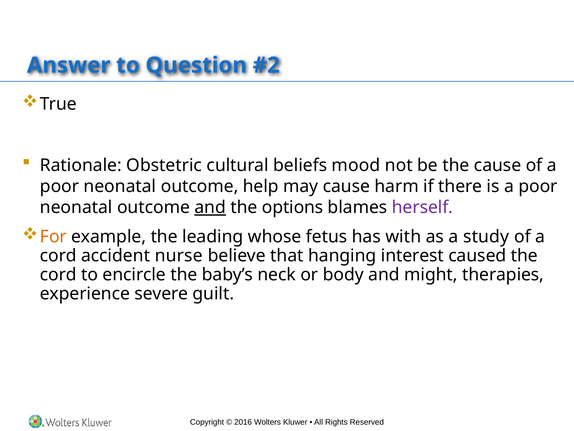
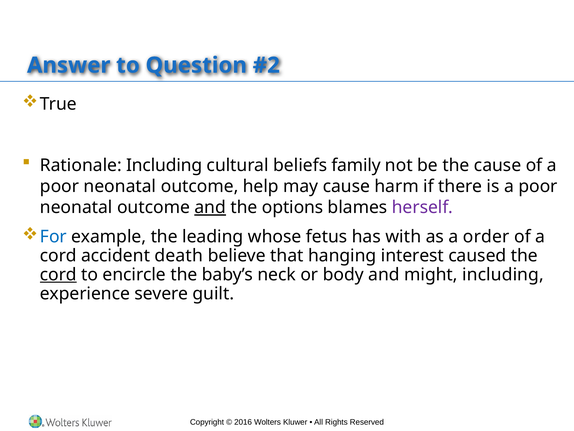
Rationale Obstetric: Obstetric -> Including (164, 165)
mood: mood -> family (356, 165)
For colour: orange -> blue (53, 236)
study: study -> order (486, 236)
nurse: nurse -> death (179, 255)
cord underline: none -> present (58, 274)
might therapies: therapies -> including (503, 274)
